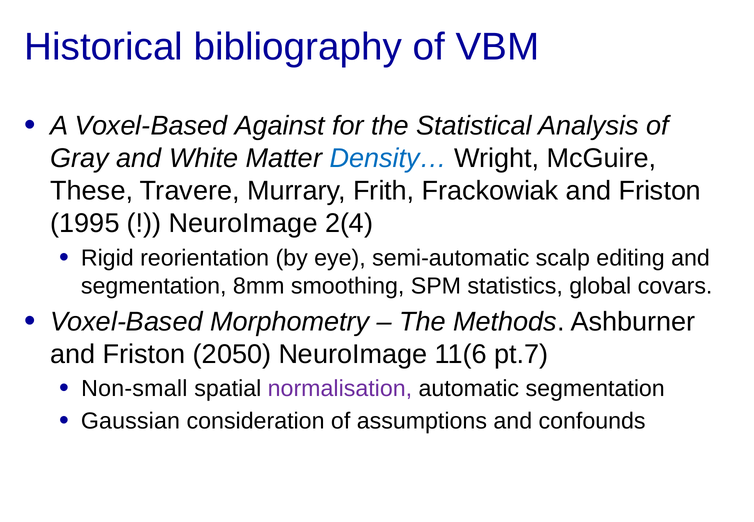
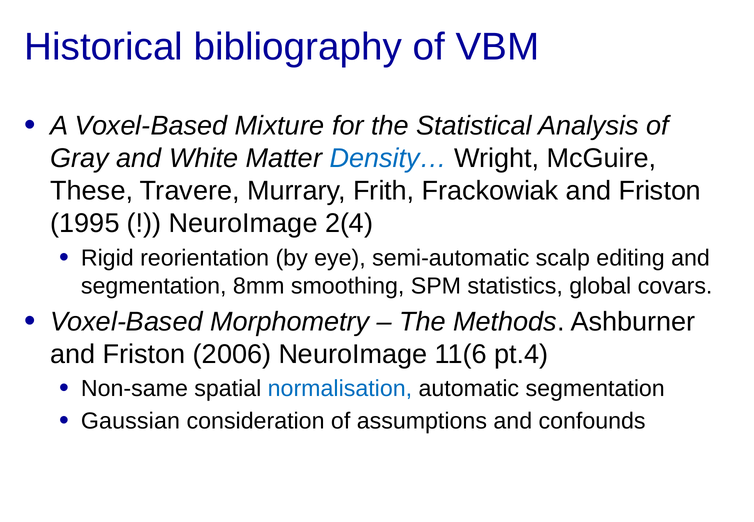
Against: Against -> Mixture (280, 126)
2050: 2050 -> 2006 (232, 354)
pt.7: pt.7 -> pt.4 (521, 354)
Non-small: Non-small -> Non-same (134, 389)
normalisation colour: purple -> blue (340, 389)
